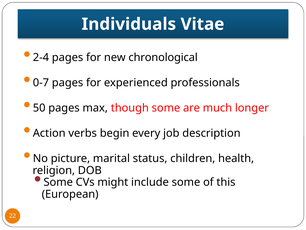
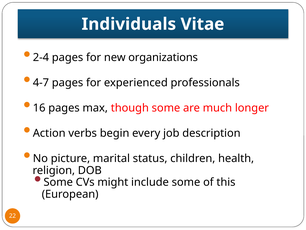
chronological: chronological -> organizations (163, 57)
0-7: 0-7 -> 4-7 (41, 83)
50: 50 -> 16 (39, 108)
